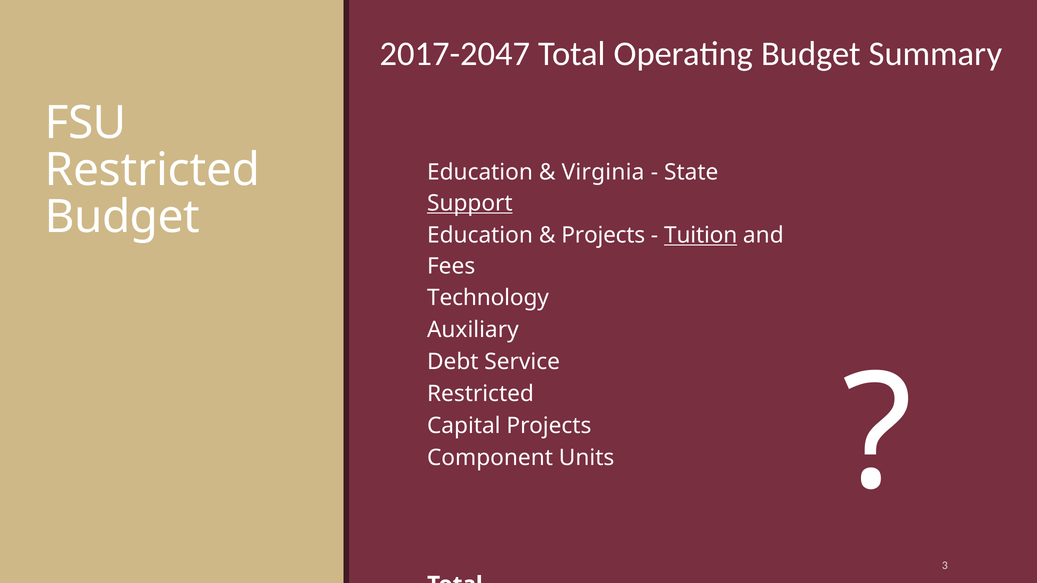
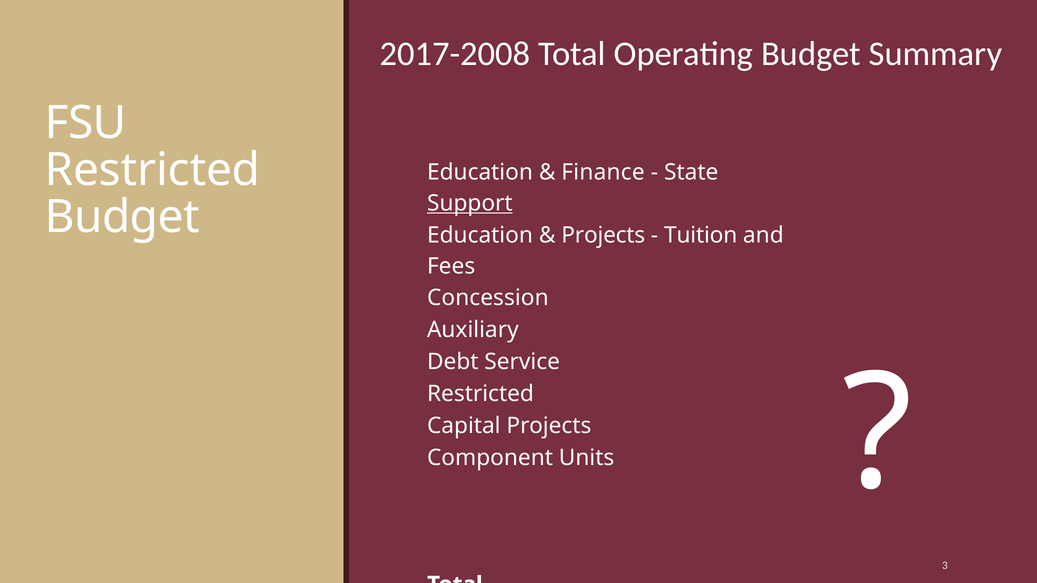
2017-2047: 2017-2047 -> 2017-2008 (455, 54)
Virginia: Virginia -> Finance (603, 172)
Tuition underline: present -> none (701, 235)
Technology: Technology -> Concession (488, 298)
